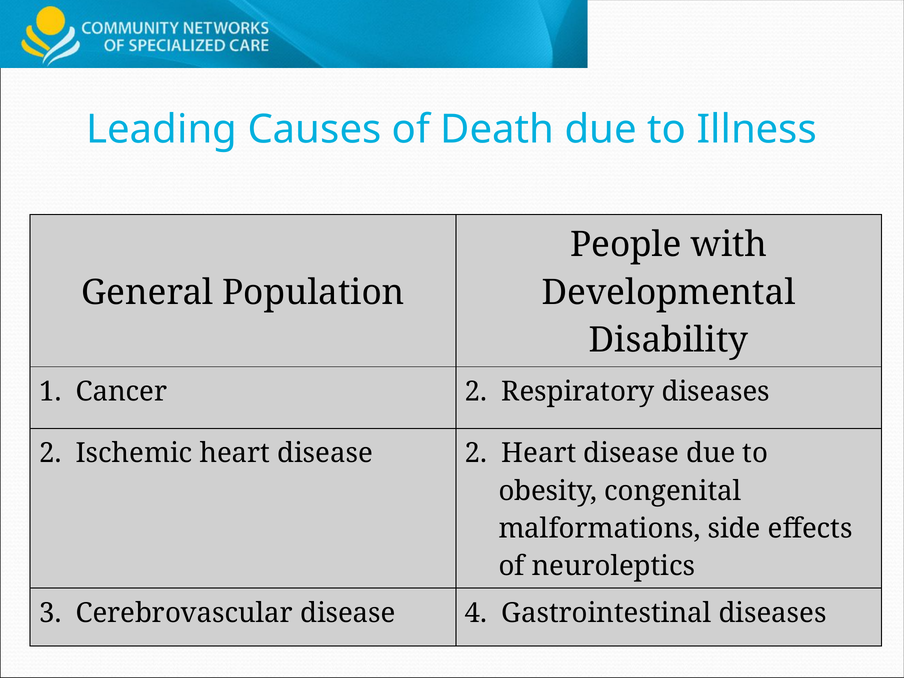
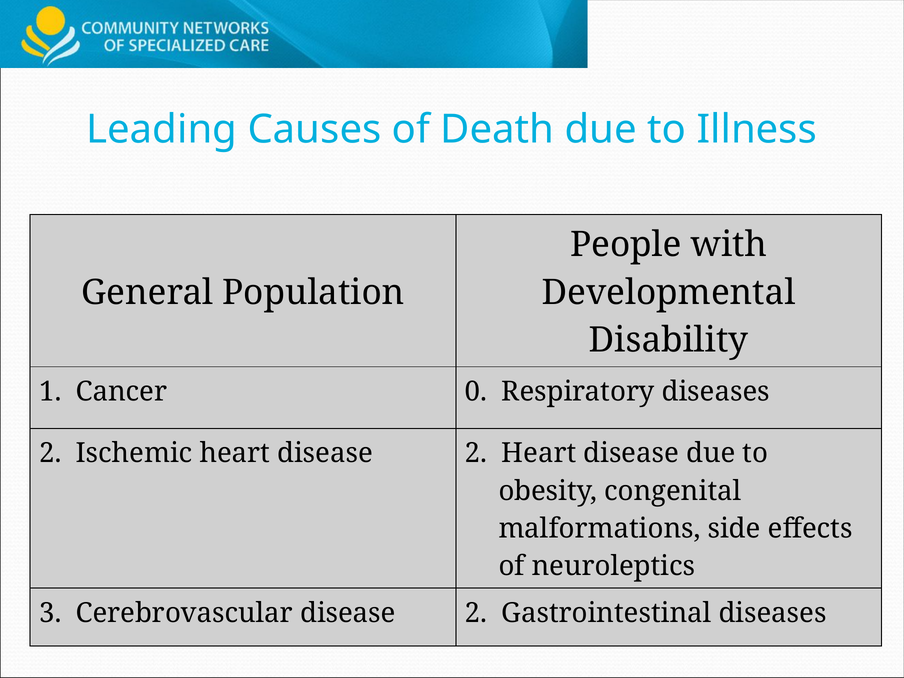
Cancer 2: 2 -> 0 (476, 392)
Cerebrovascular disease 4: 4 -> 2 (476, 613)
